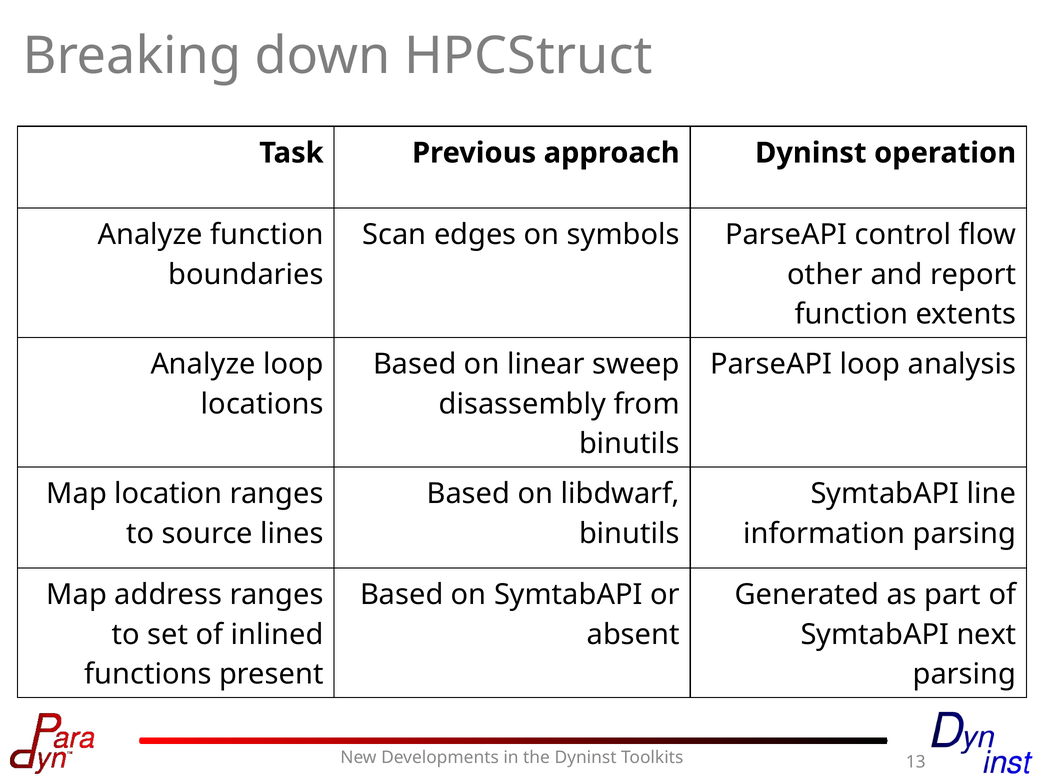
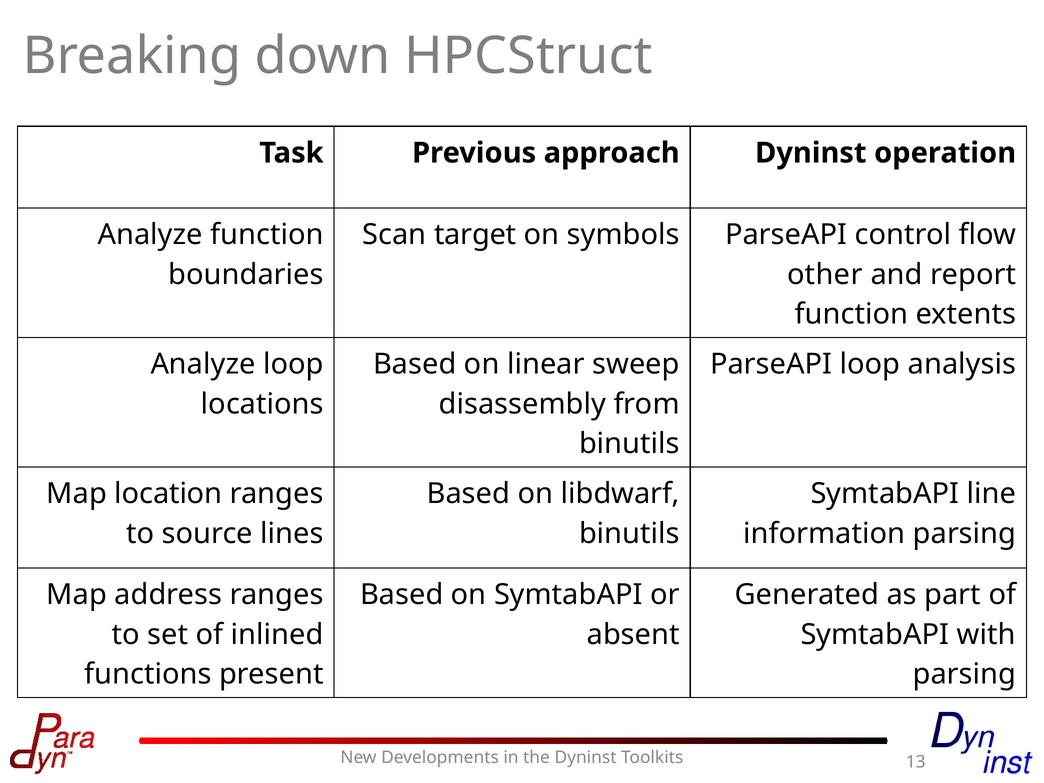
edges: edges -> target (475, 235)
next: next -> with (986, 635)
